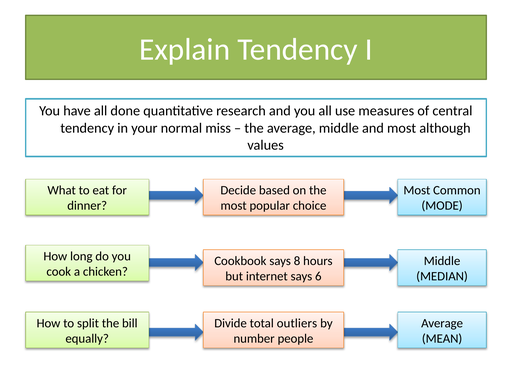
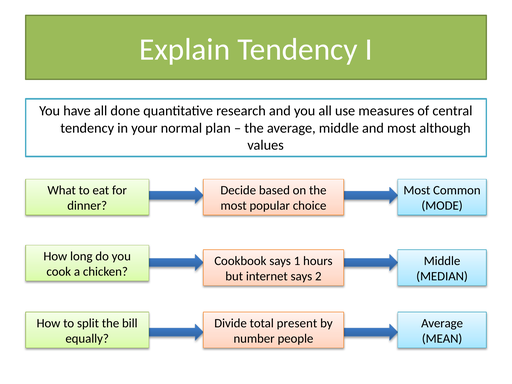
miss: miss -> plan (218, 128)
8: 8 -> 1 (297, 261)
6: 6 -> 2 (318, 276)
outliers: outliers -> present (297, 323)
